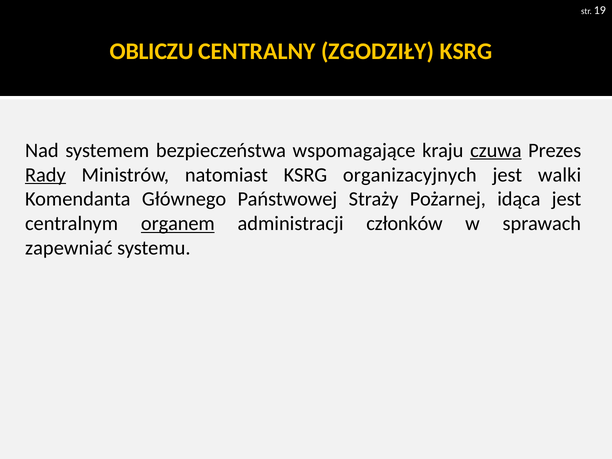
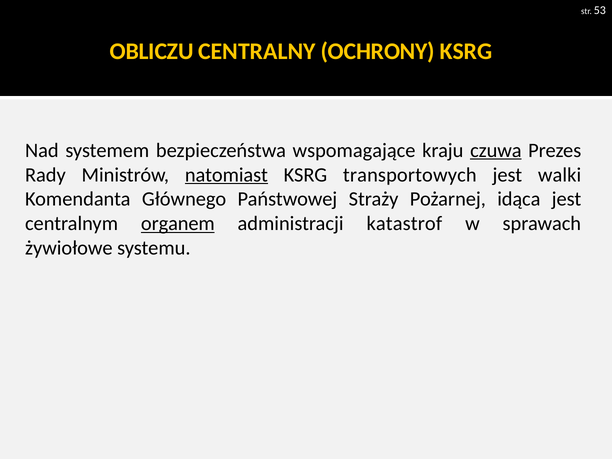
19: 19 -> 53 (600, 10)
ZGODZIŁY: ZGODZIŁY -> OCHRONY (378, 52)
Rady underline: present -> none (45, 175)
natomiast underline: none -> present (226, 175)
organizacyjnych: organizacyjnych -> transportowych (410, 175)
członków: członków -> katastrof (404, 224)
zapewniać: zapewniać -> żywiołowe (69, 248)
